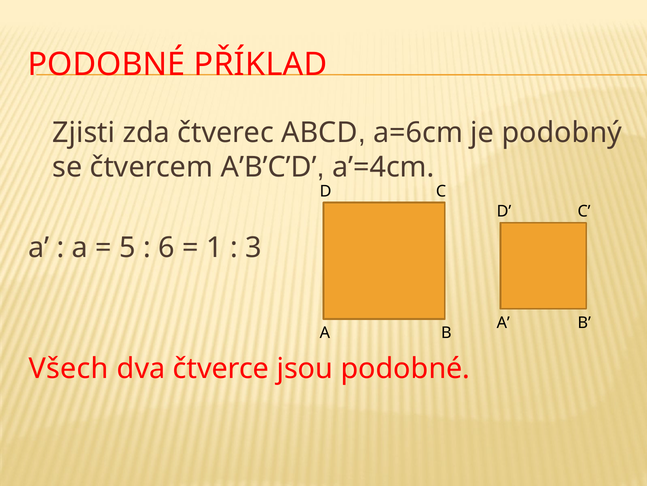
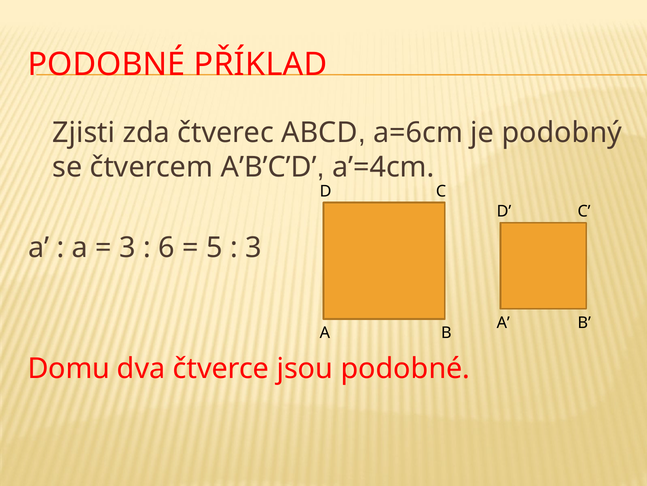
5: 5 -> 3 (127, 248)
1: 1 -> 5 (214, 248)
Všech: Všech -> Domu (69, 368)
